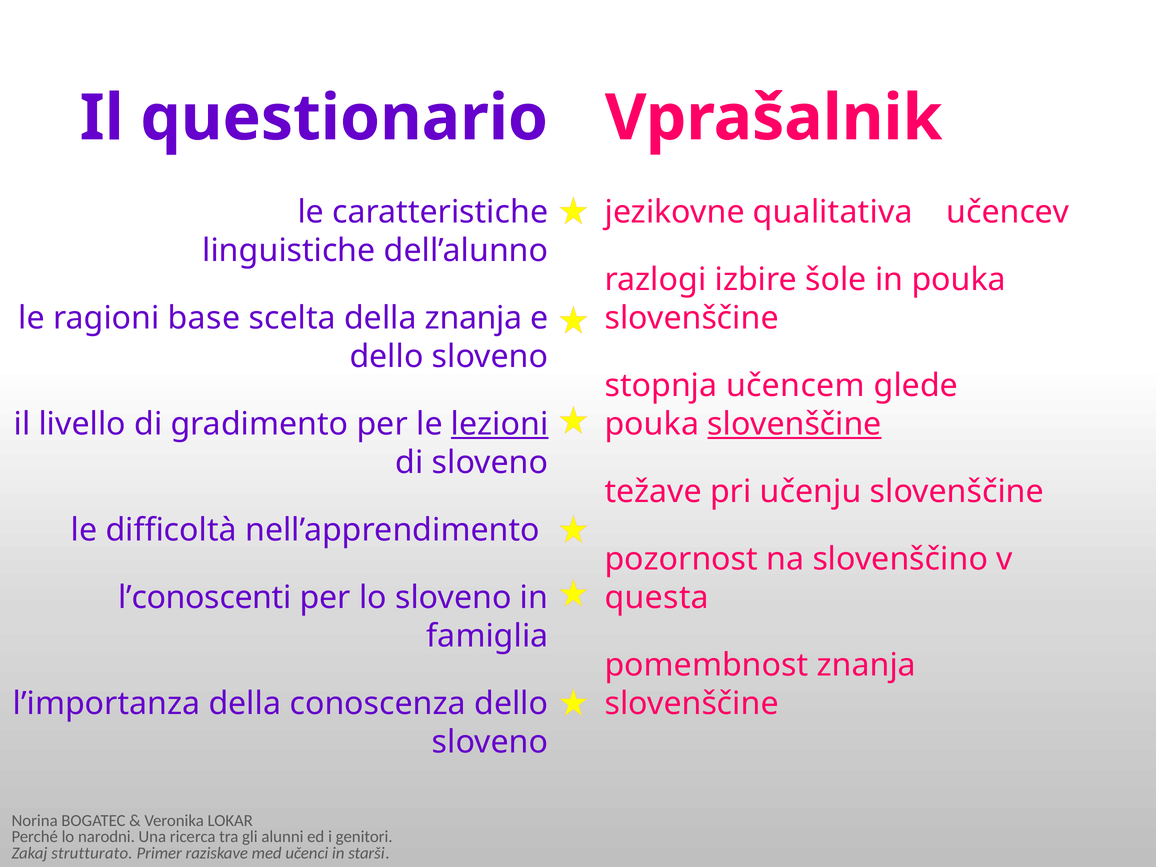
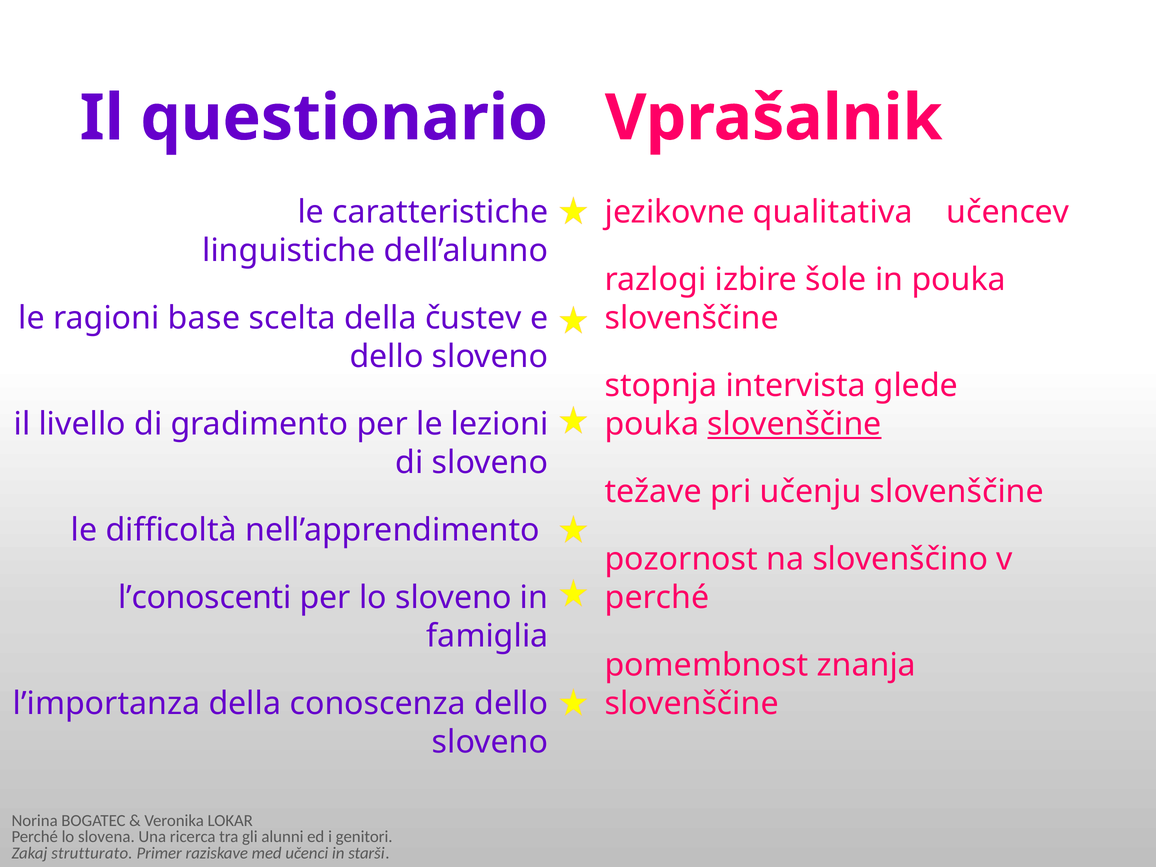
della znanja: znanja -> čustev (473, 318)
učencem: učencem -> intervista (796, 386)
lezioni underline: present -> none (500, 424)
questa: questa -> perché (657, 598)
narodni: narodni -> slovena (106, 837)
